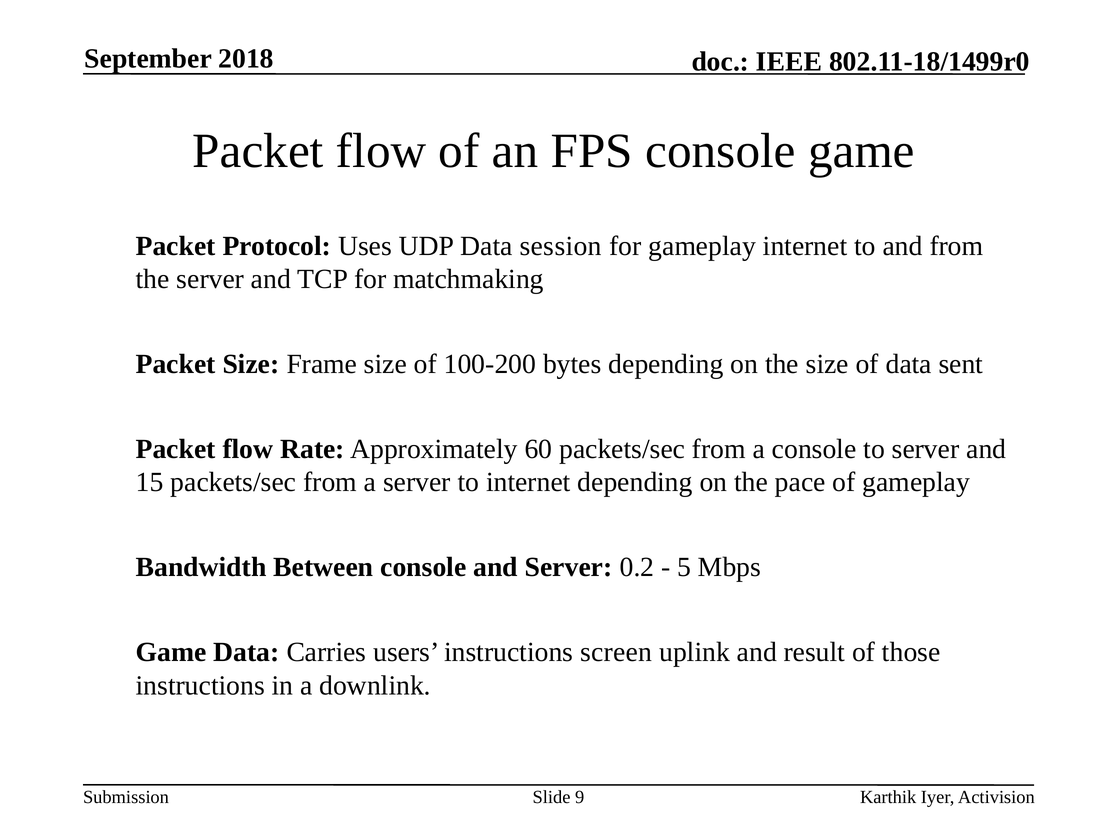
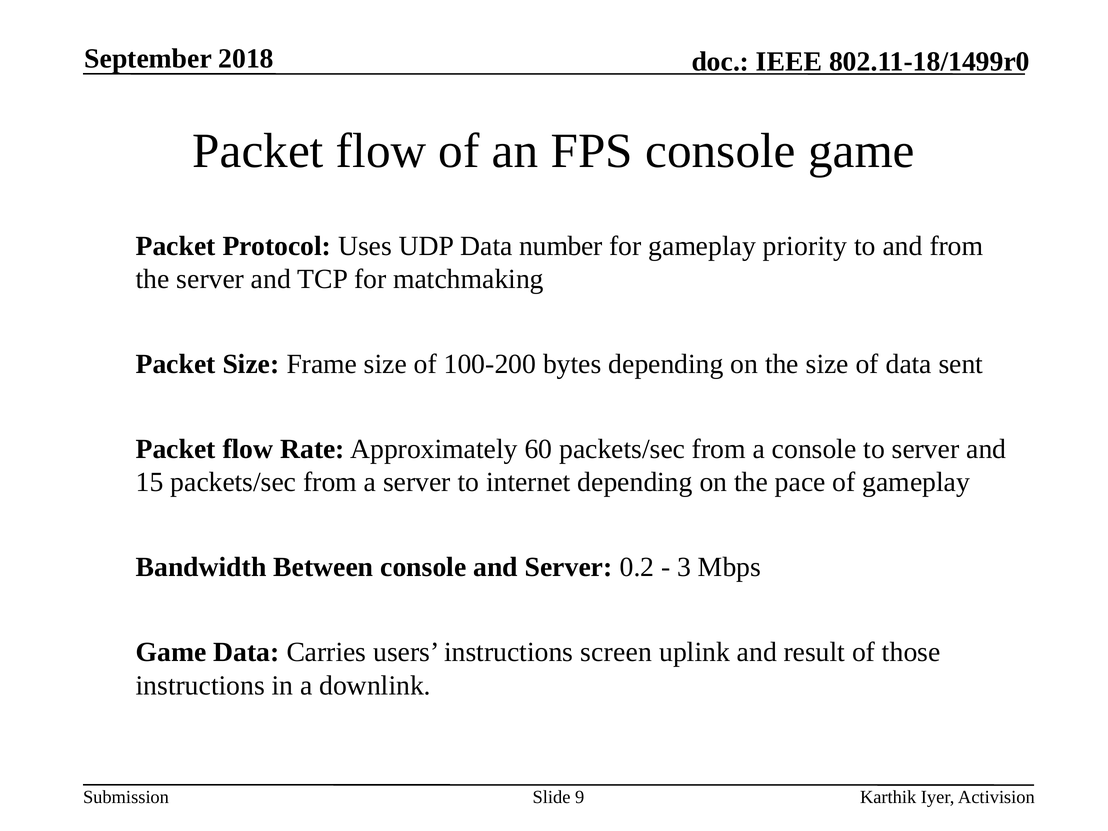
session: session -> number (561, 246)
gameplay internet: internet -> priority (805, 246)
5: 5 -> 3 (684, 567)
